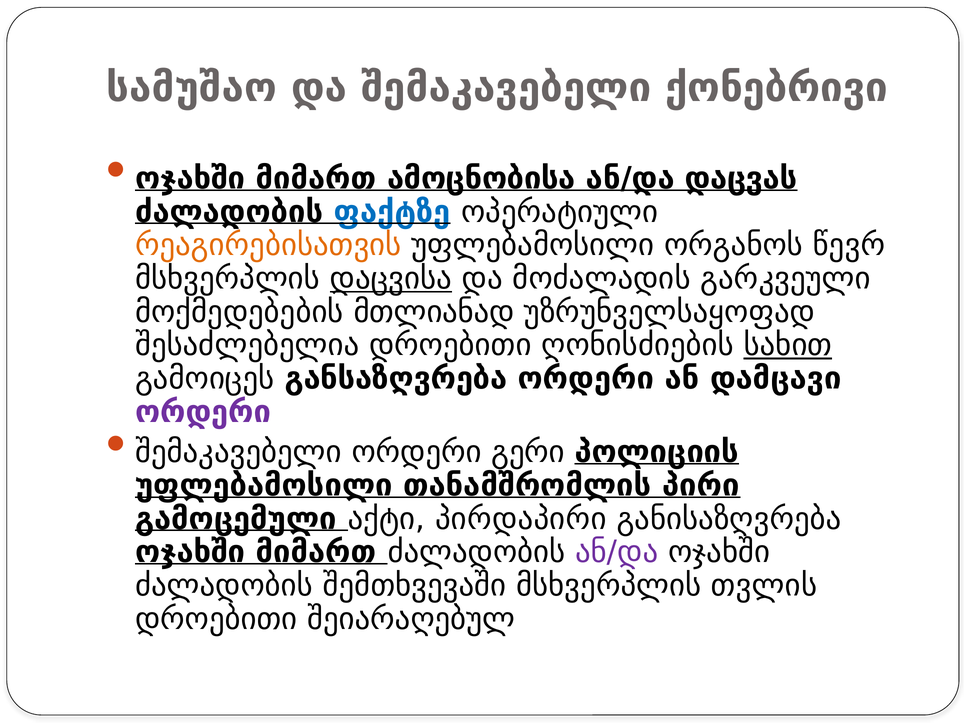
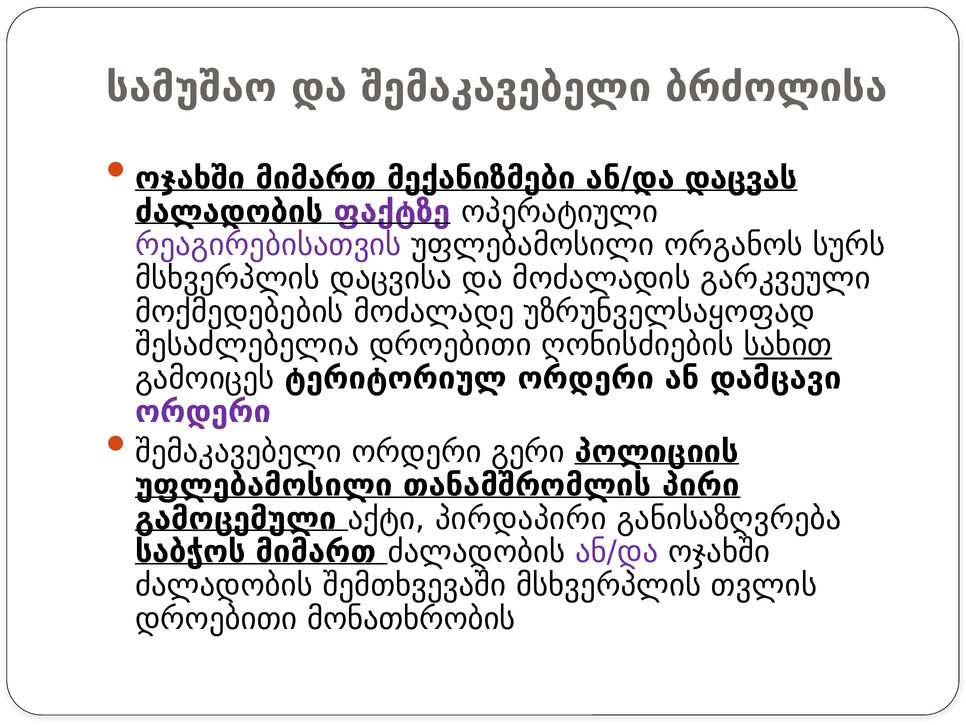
ქონებრივი: ქონებრივი -> ბრძოლისა (776, 88)
ამოცნობისა: ამოცნობისა -> მექანიზმები (481, 178)
ფაქტზე colour: blue -> purple (392, 212)
რეაგირებისათვის colour: orange -> purple (268, 245)
წევრ: წევრ -> სურს (849, 245)
დაცვისა underline: present -> none (391, 278)
მთლიანად: მთლიანად -> მოძალადე (434, 312)
განსაზღვრება: განსაზღვრება -> ტერიტორიულ (396, 378)
ოჯახში: ოჯახში -> საბჭოს (190, 552)
შეიარაღებულ: შეიარაღებულ -> მონათხრობის (411, 618)
